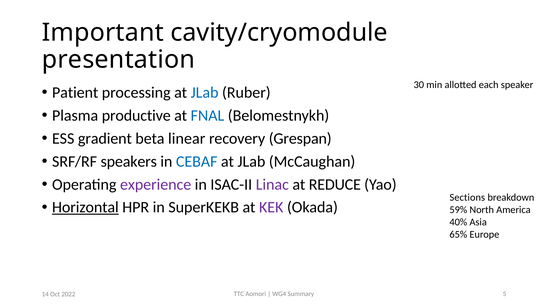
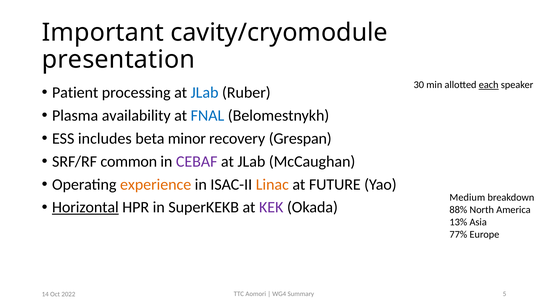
each underline: none -> present (489, 85)
productive: productive -> availability (136, 116)
gradient: gradient -> includes (105, 139)
linear: linear -> minor (187, 139)
speakers: speakers -> common (129, 162)
CEBAF colour: blue -> purple (197, 162)
experience colour: purple -> orange (156, 185)
Linac colour: purple -> orange (272, 185)
REDUCE: REDUCE -> FUTURE (335, 185)
Sections: Sections -> Medium (467, 198)
59%: 59% -> 88% (458, 210)
40%: 40% -> 13% (458, 222)
65%: 65% -> 77% (458, 235)
